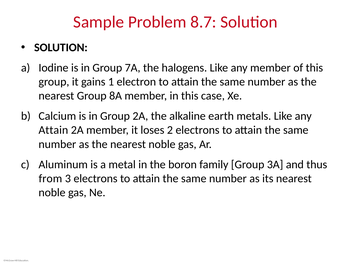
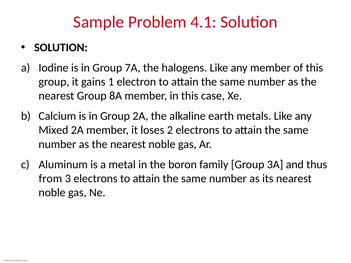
8.7: 8.7 -> 4.1 (203, 22)
Attain: Attain -> Mixed (53, 130)
